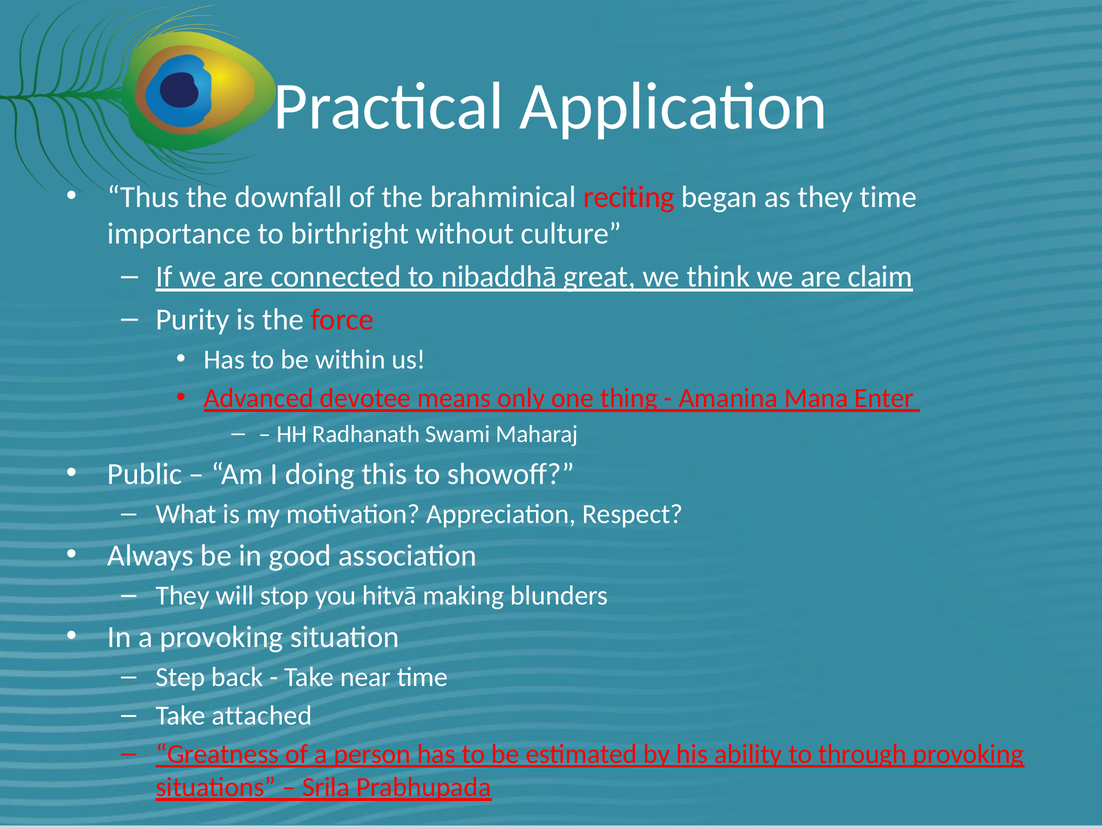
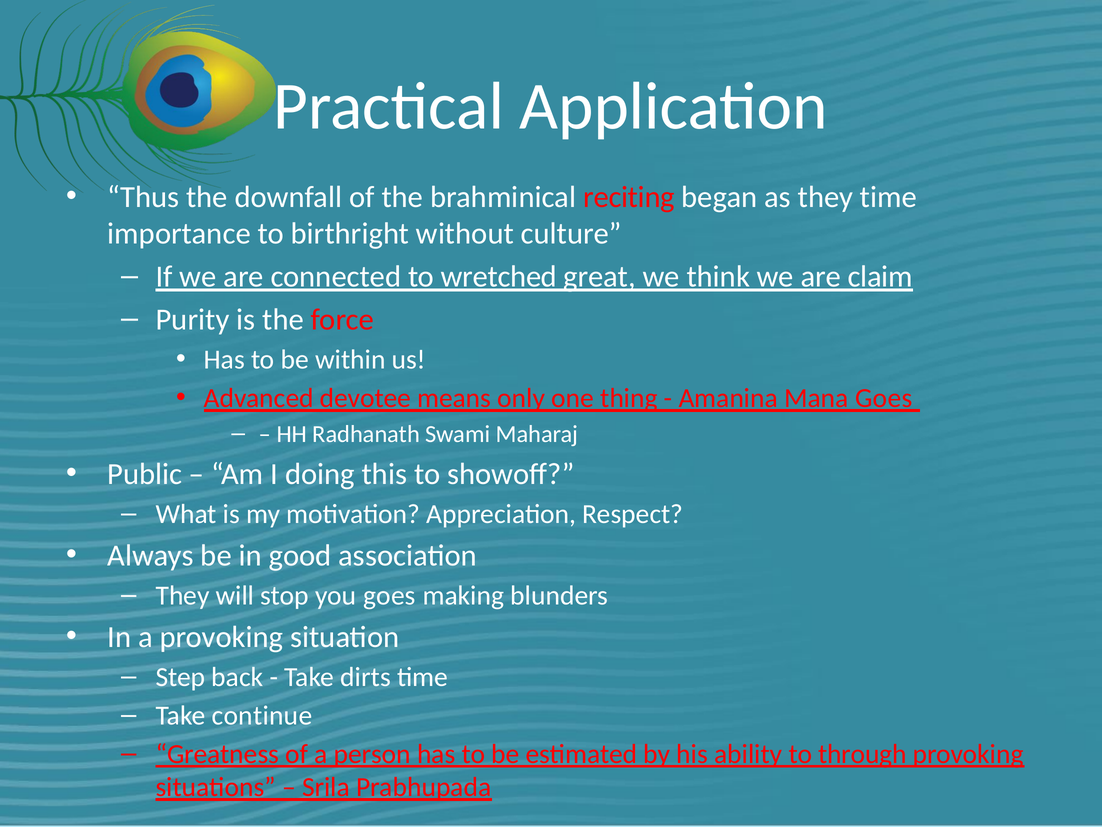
nibaddhā: nibaddhā -> wretched (499, 276)
Mana Enter: Enter -> Goes (884, 398)
you hitvā: hitvā -> goes (389, 595)
near: near -> dirts (365, 677)
attached: attached -> continue (262, 715)
